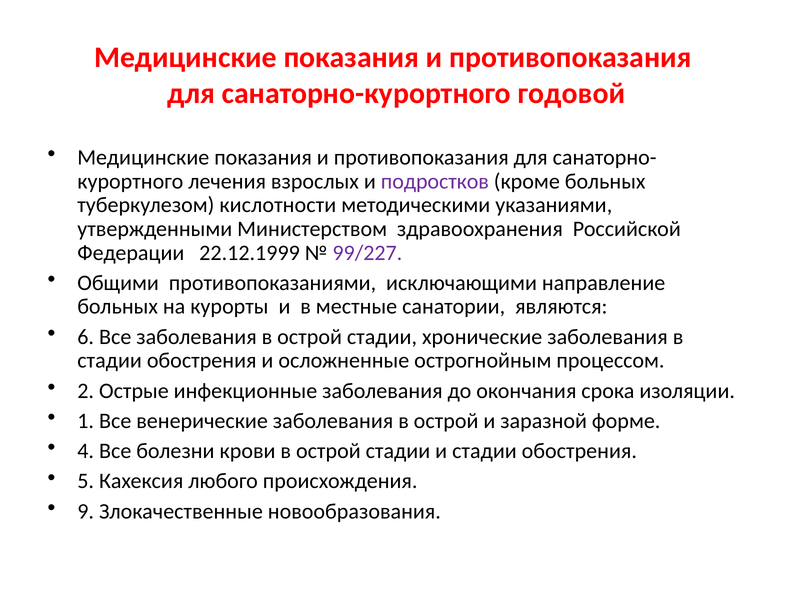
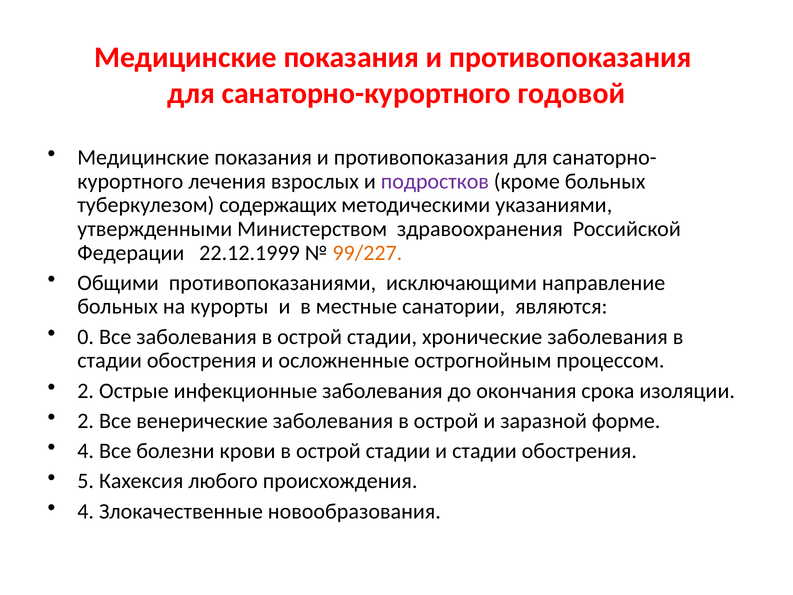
кислотности: кислотности -> содержащих (278, 205)
99/227 colour: purple -> orange (367, 253)
6: 6 -> 0 (86, 337)
1: 1 -> 2 (86, 421)
9: 9 -> 4 (86, 511)
